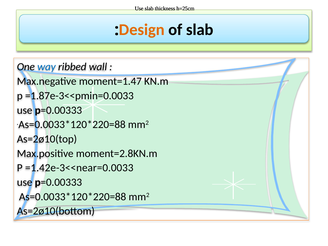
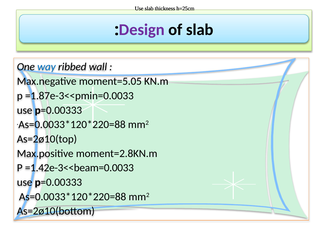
Design colour: orange -> purple (142, 30)
moment=1.47: moment=1.47 -> moment=5.05 (110, 81)
=1.42e-3<<near=0.0033: =1.42e-3<<near=0.0033 -> =1.42e-3<<beam=0.0033 (79, 168)
